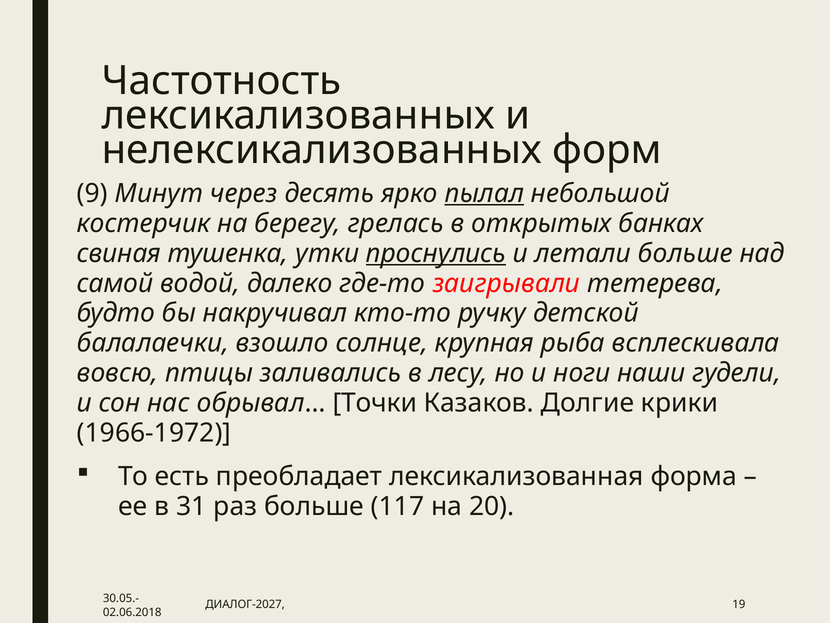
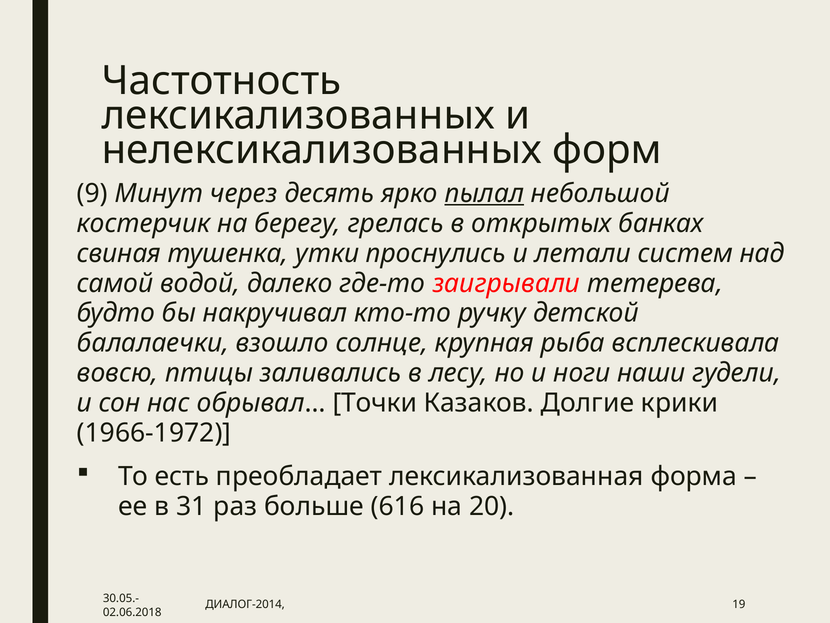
проснулись underline: present -> none (436, 253)
летали больше: больше -> систем (685, 253)
117: 117 -> 616 (398, 506)
ДИАЛОГ-2027: ДИАЛОГ-2027 -> ДИАЛОГ-2014 (245, 604)
